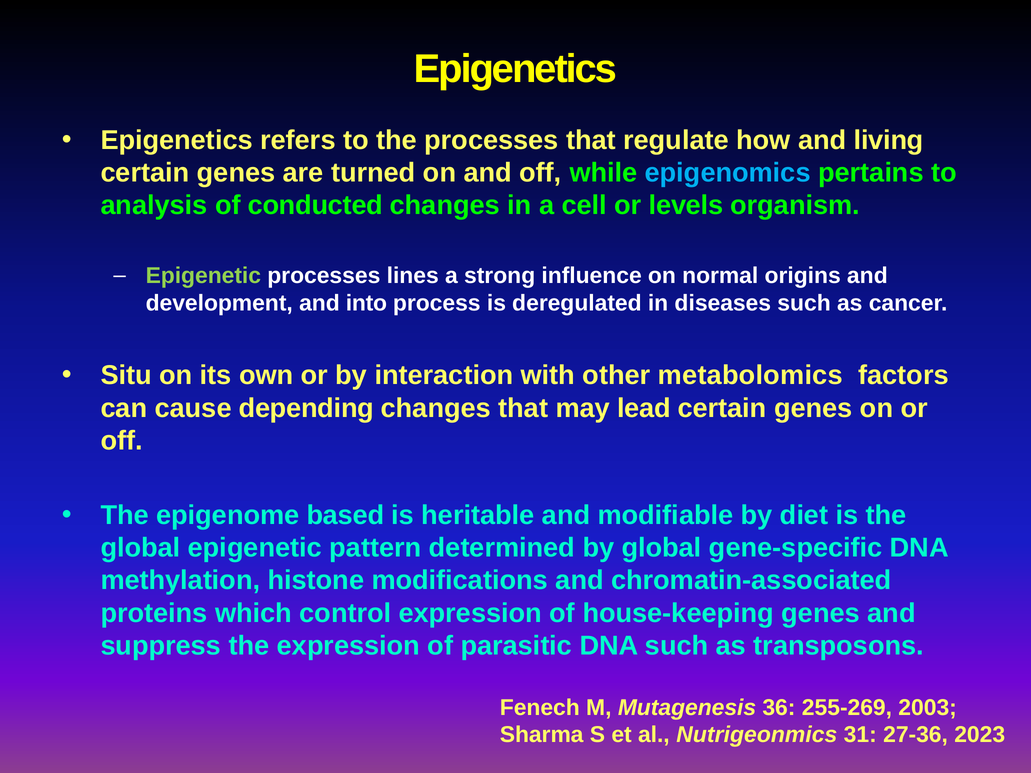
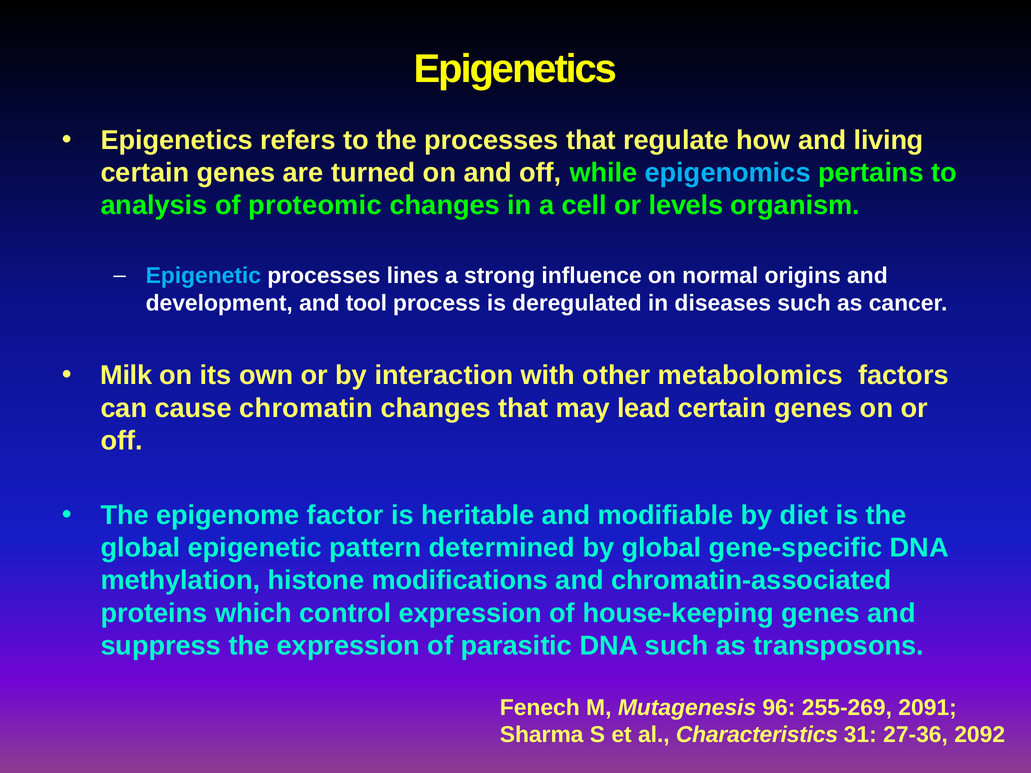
conducted: conducted -> proteomic (315, 206)
Epigenetic colour: light green -> light blue (203, 276)
into: into -> tool (366, 303)
Situ: Situ -> Milk (126, 376)
depending: depending -> chromatin (306, 408)
based: based -> factor (345, 515)
36: 36 -> 96 (779, 708)
2003: 2003 -> 2091 (928, 708)
Nutrigeonmics: Nutrigeonmics -> Characteristics (757, 735)
2023: 2023 -> 2092 (980, 735)
